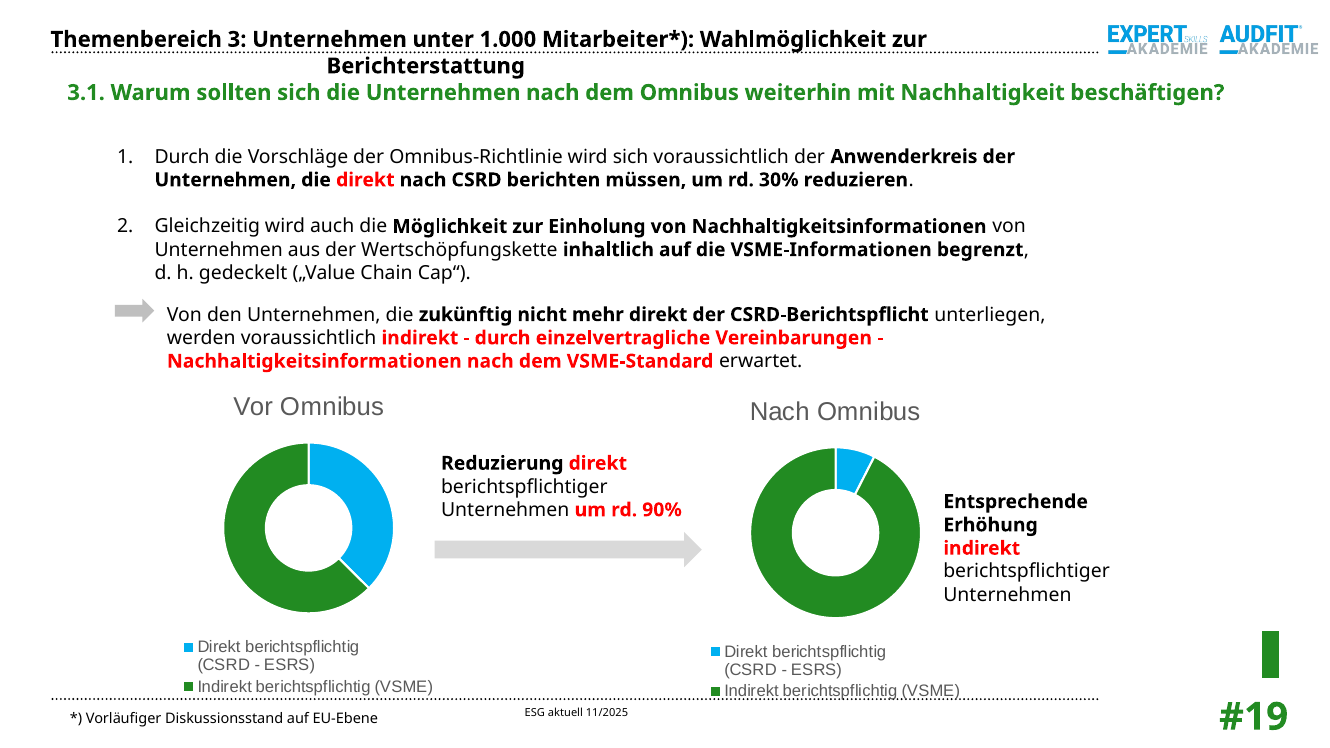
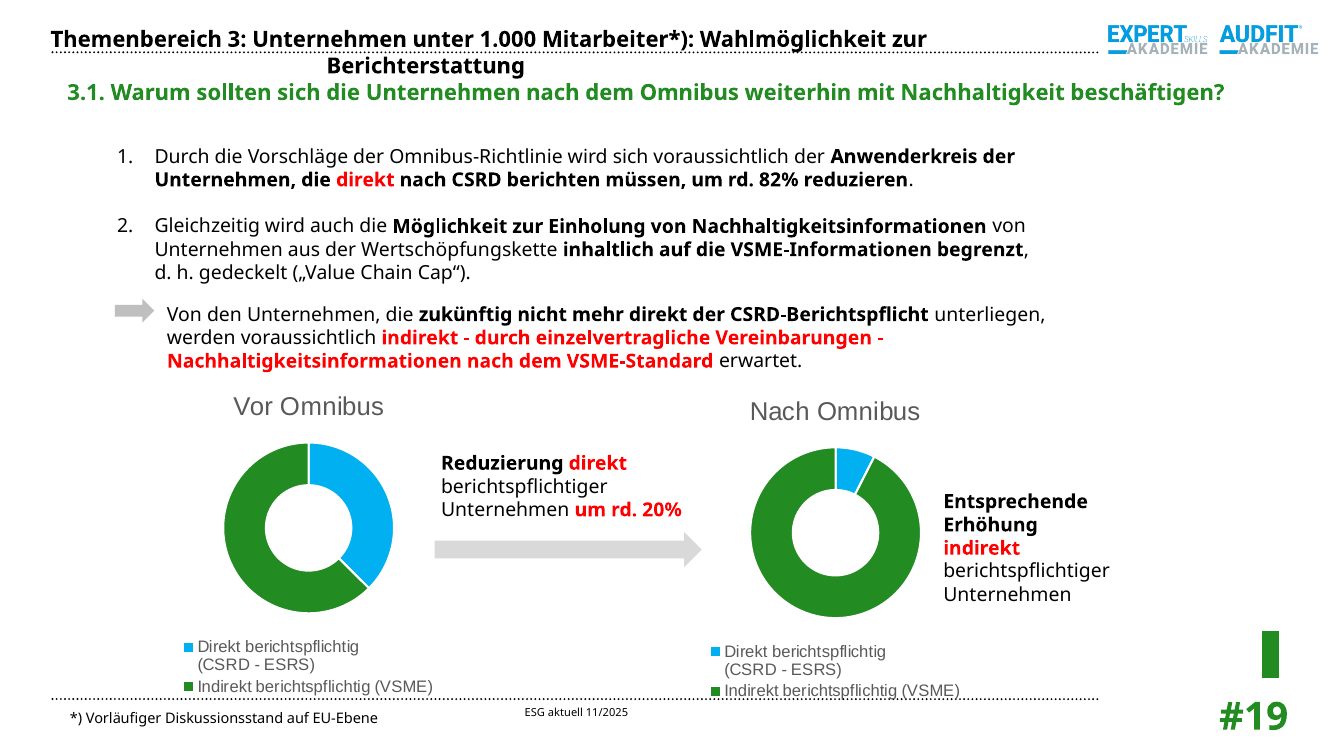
30%: 30% -> 82% (779, 180)
90%: 90% -> 20% (662, 510)
